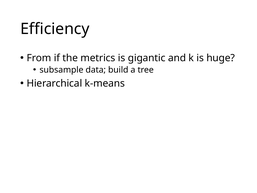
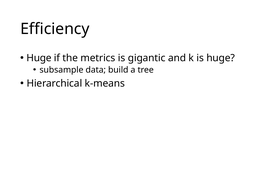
From: From -> Huge (39, 58)
